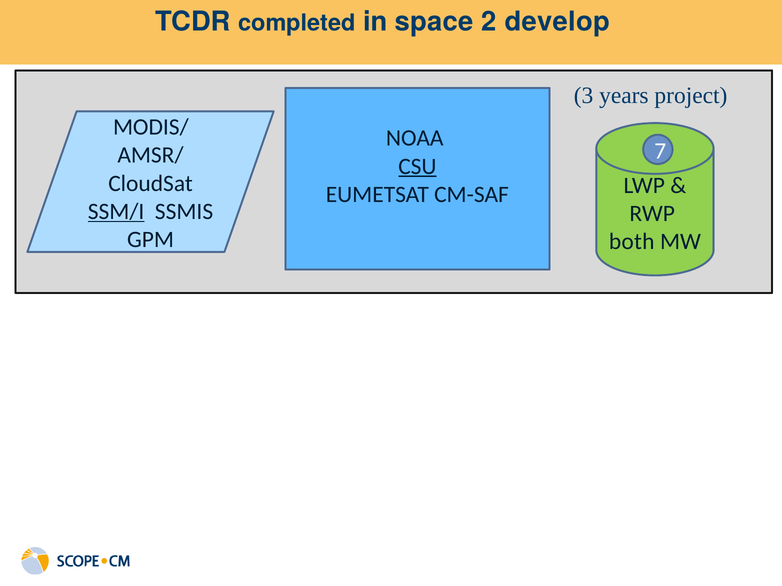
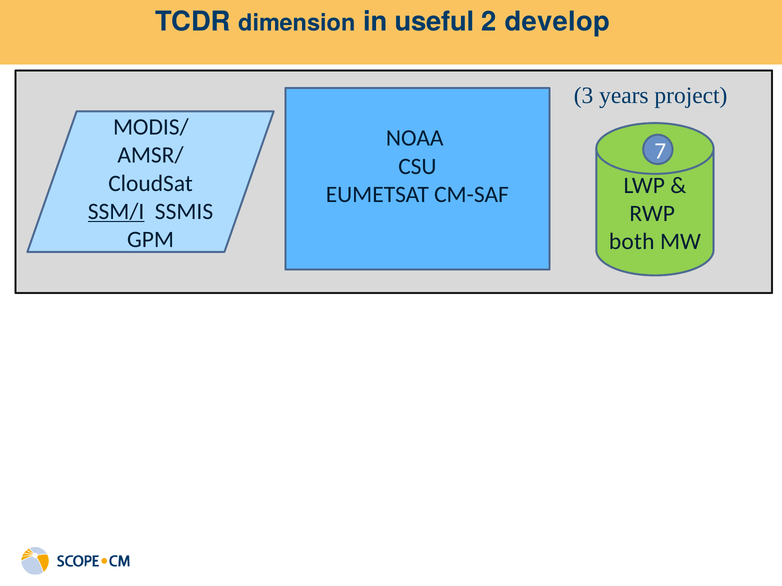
completed: completed -> dimension (297, 23)
space: space -> useful (435, 22)
CSU underline: present -> none (417, 166)
